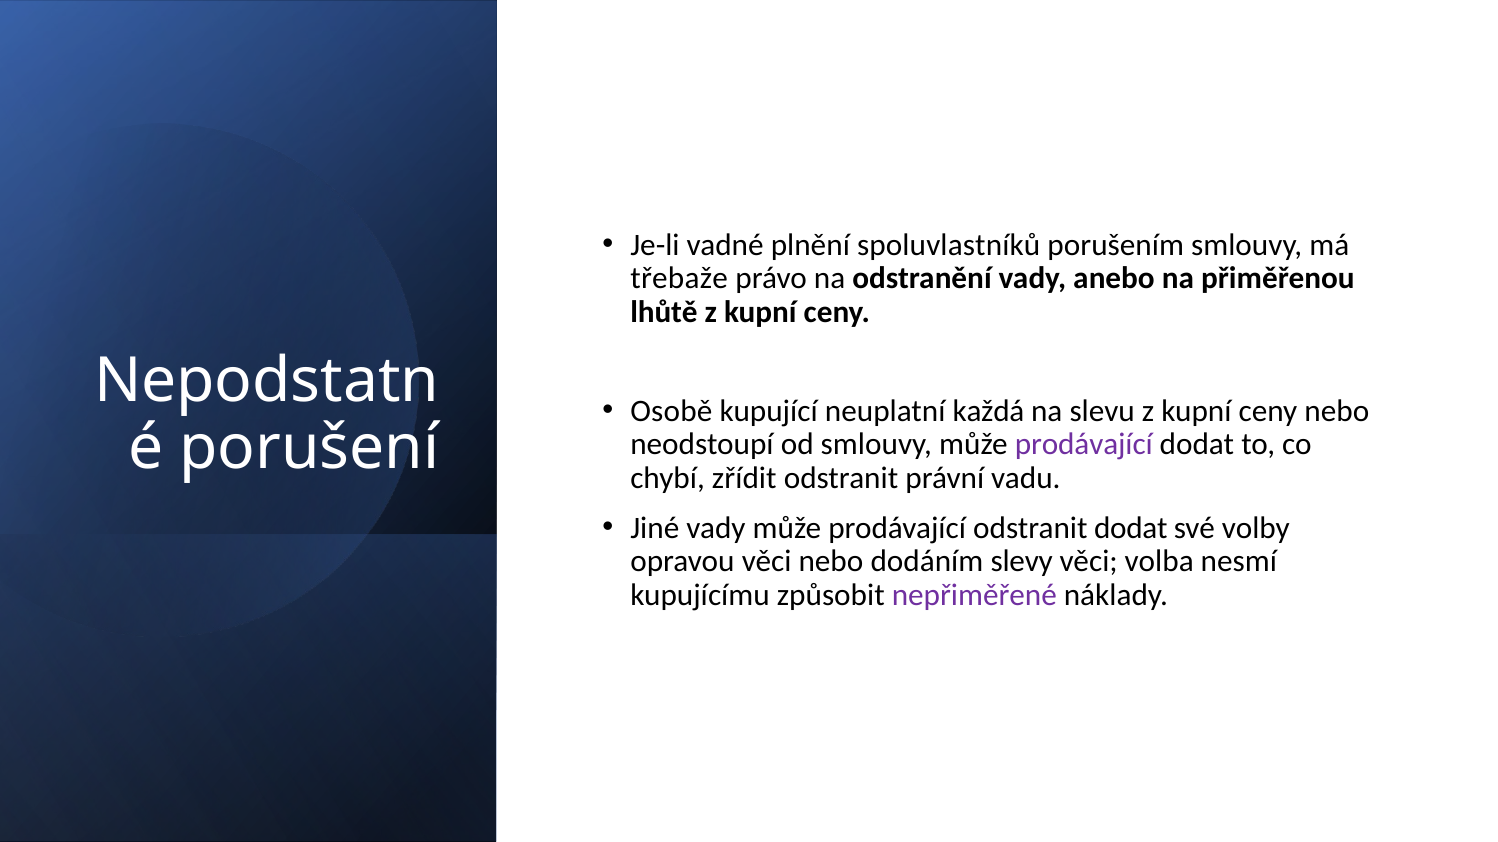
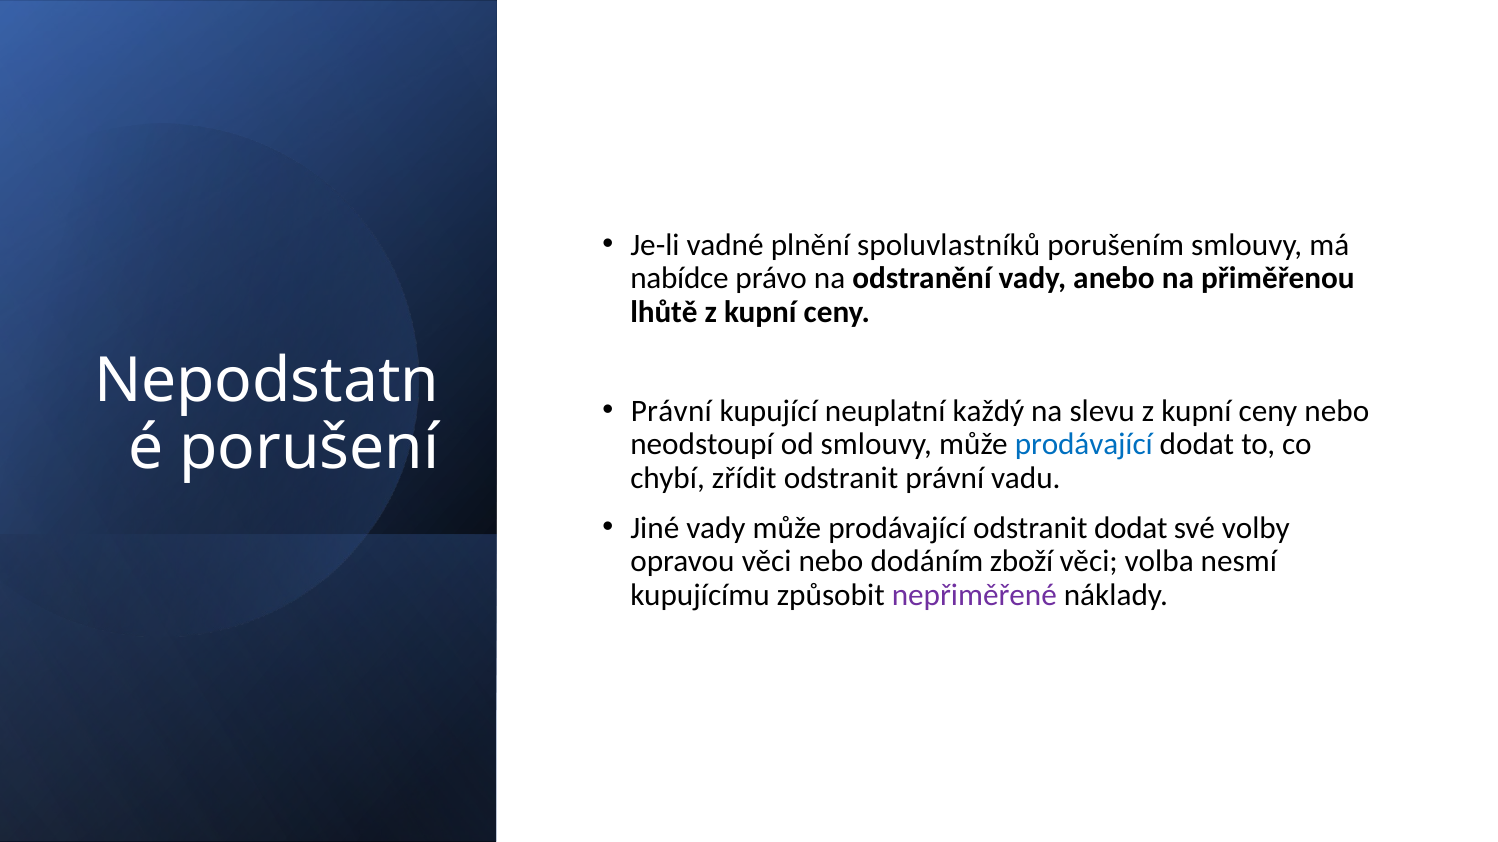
třebaže: třebaže -> nabídce (679, 279)
Osobě: Osobě -> Právní (671, 411)
každá: každá -> každý (988, 411)
prodávající colour: purple -> blue (1084, 445)
slevy: slevy -> zboží (1022, 562)
